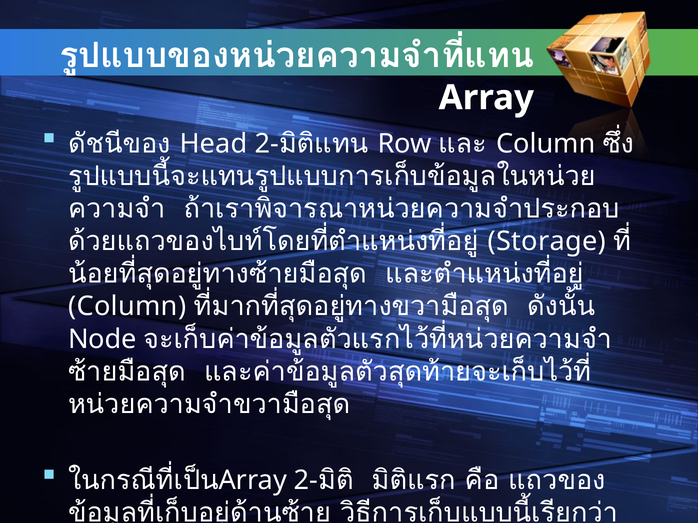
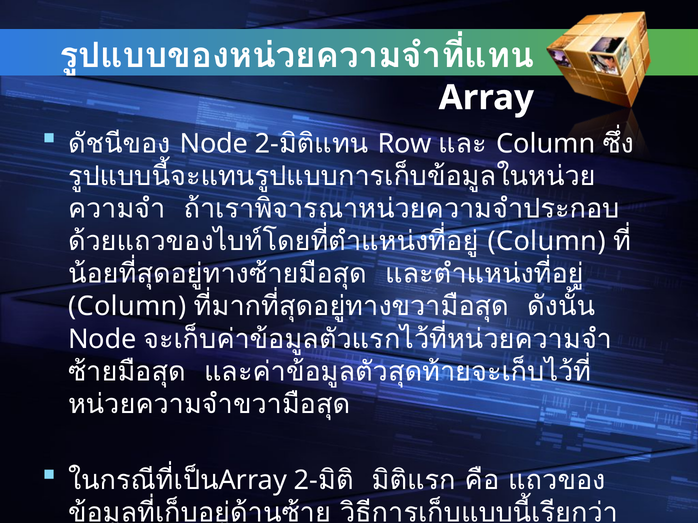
Head: Head -> Node (214, 144)
Storage: Storage -> Column (547, 242)
